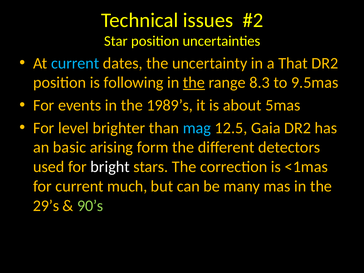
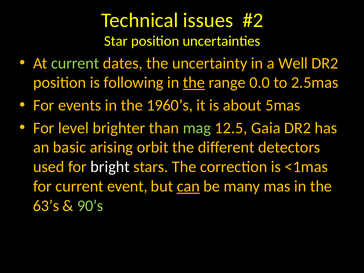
current colour: light blue -> light green (75, 63)
That: That -> Well (293, 63)
8.3: 8.3 -> 0.0 (260, 83)
9.5mas: 9.5mas -> 2.5mas (315, 83)
1989’s: 1989’s -> 1960’s (170, 105)
mag colour: light blue -> light green (197, 128)
form: form -> orbit (153, 147)
much: much -> event (127, 186)
can underline: none -> present (188, 186)
29’s: 29’s -> 63’s (46, 206)
